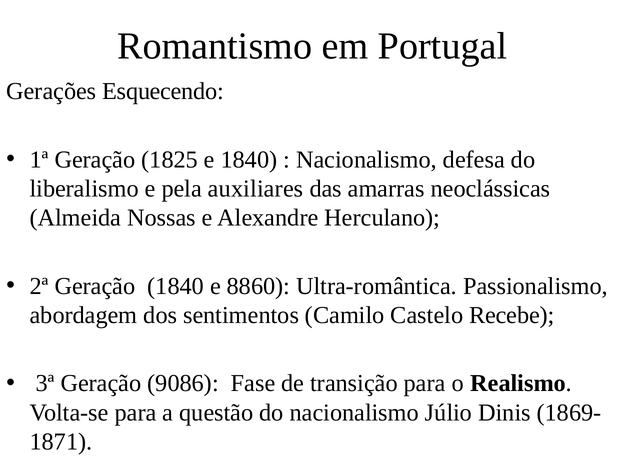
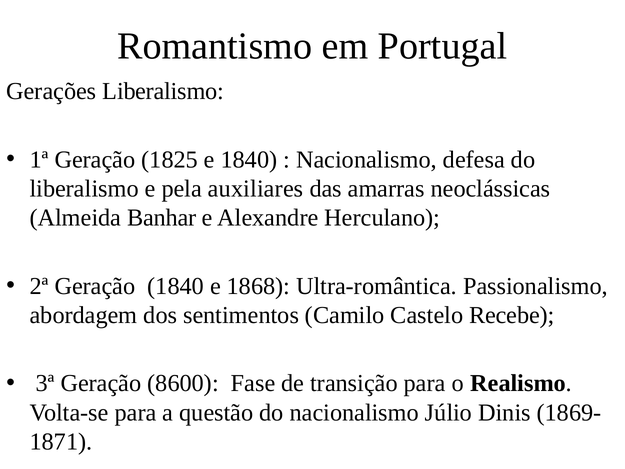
Gerações Esquecendo: Esquecendo -> Liberalismo (163, 91)
Nossas: Nossas -> Banhar (162, 218)
8860: 8860 -> 1868 (259, 286)
9086: 9086 -> 8600 (183, 383)
